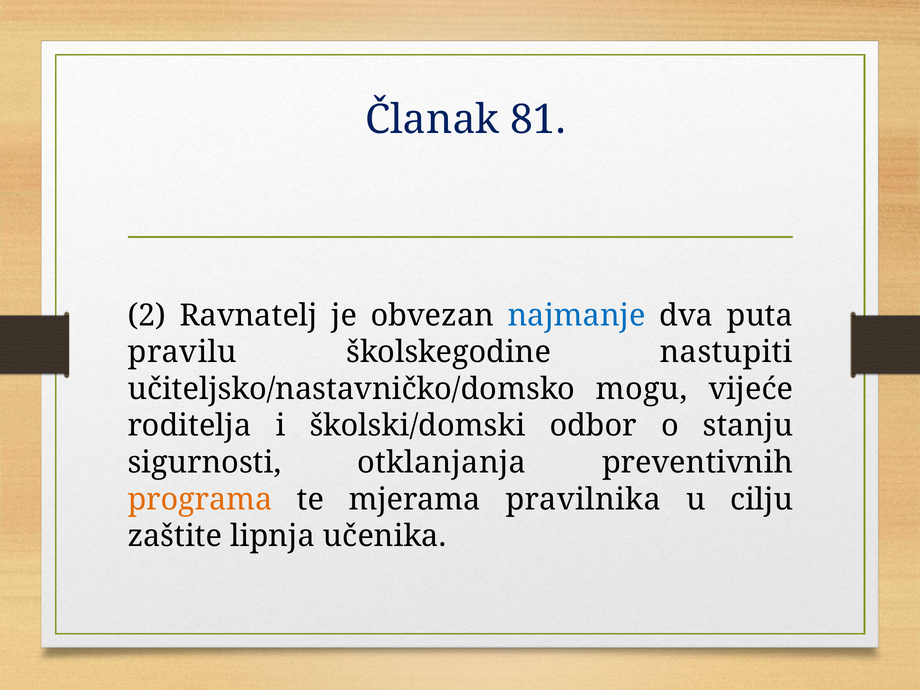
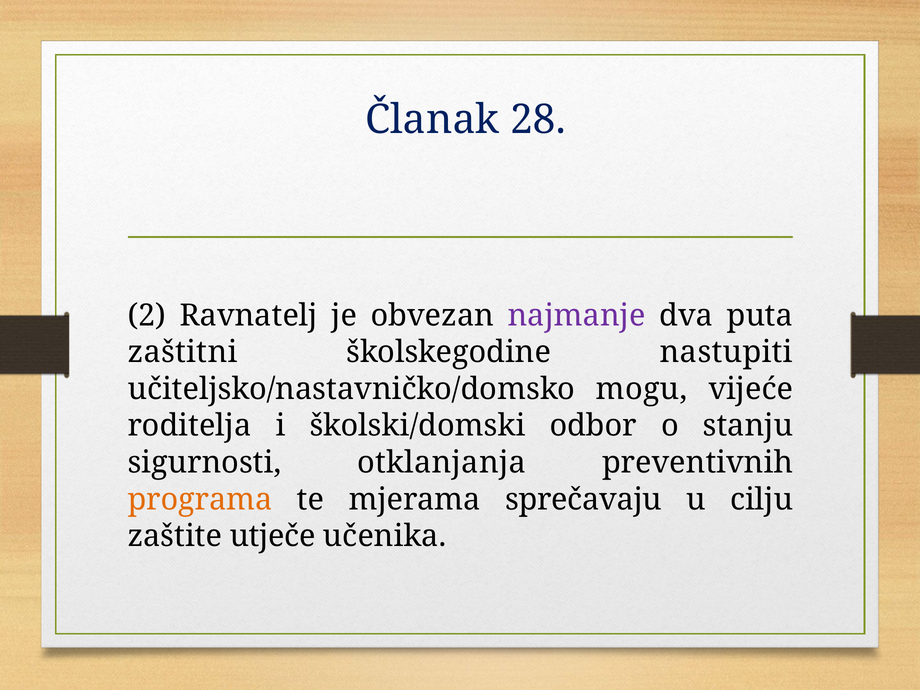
81: 81 -> 28 (538, 120)
najmanje colour: blue -> purple (577, 315)
pravilu: pravilu -> zaštitni (182, 352)
pravilnika: pravilnika -> sprečavaju (583, 499)
lipnja: lipnja -> utječe (273, 536)
